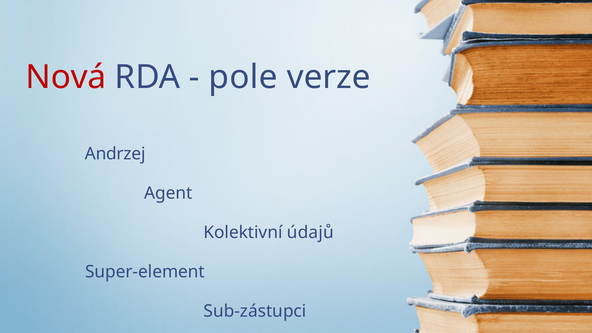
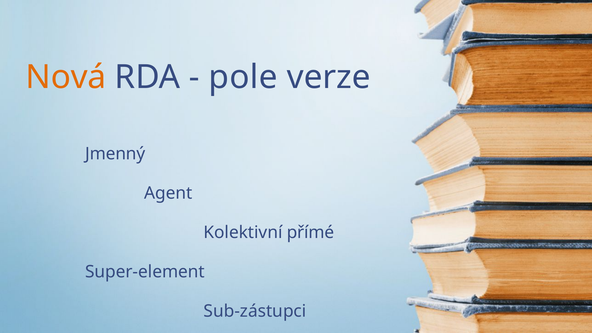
Nová colour: red -> orange (66, 77)
Andrzej: Andrzej -> Jmenný (115, 154)
údajů: údajů -> přímé (310, 233)
